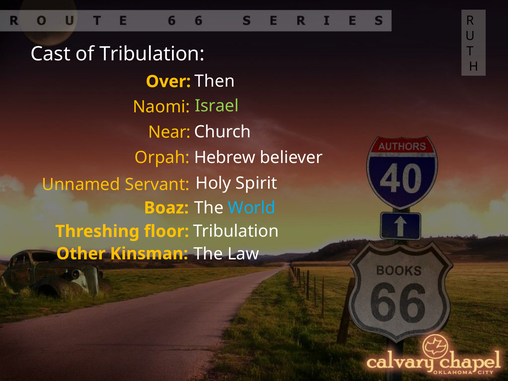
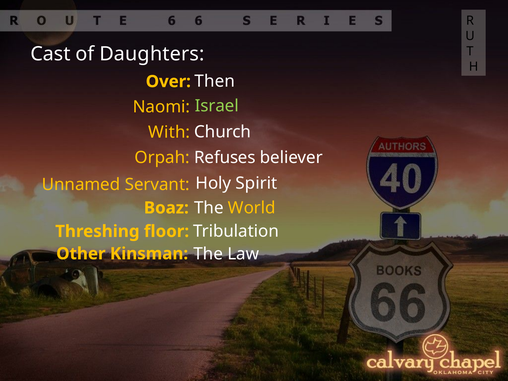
of Tribulation: Tribulation -> Daughters (152, 54)
Near: Near -> With (169, 132)
Hebrew: Hebrew -> Refuses (225, 158)
World colour: light blue -> yellow (252, 208)
